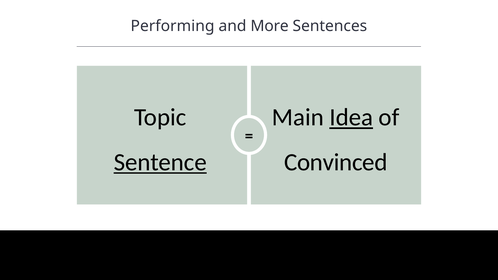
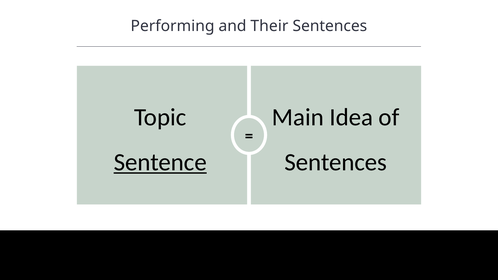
More: More -> Their (269, 26)
Idea underline: present -> none (351, 117)
Convinced: Convinced -> Sentences (336, 162)
